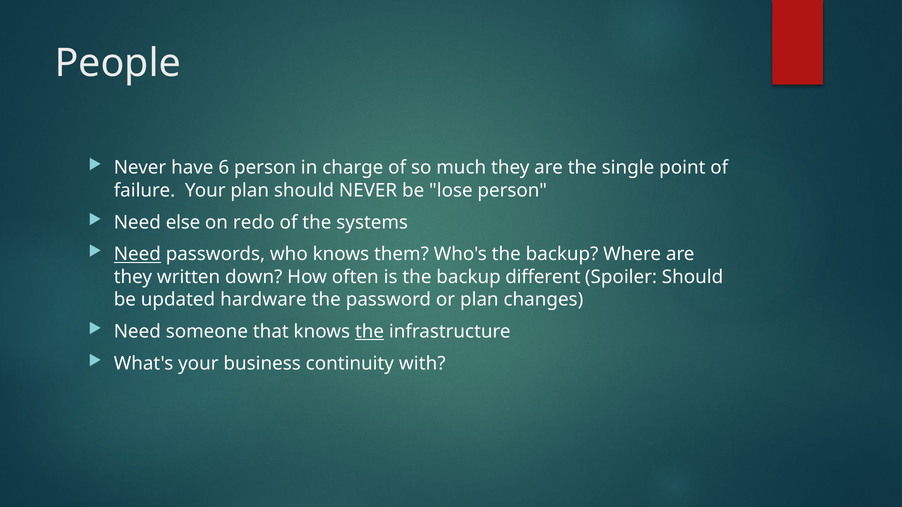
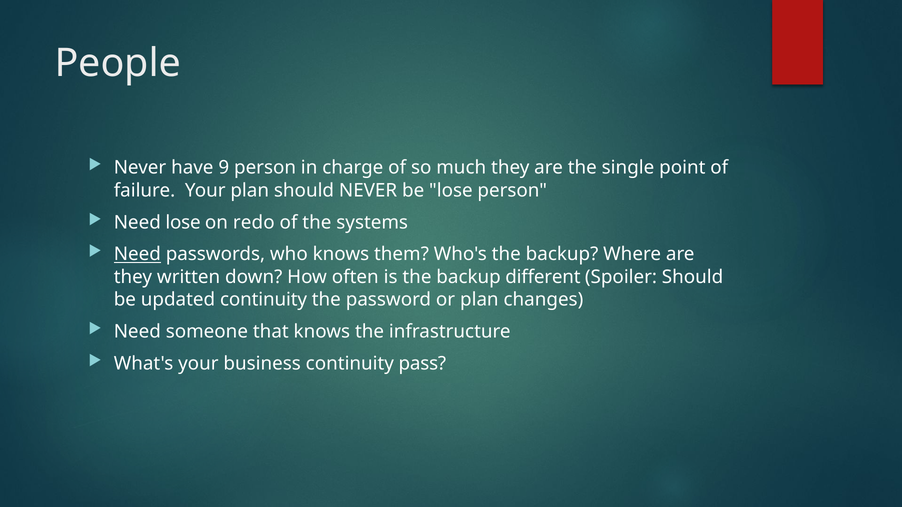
6: 6 -> 9 (224, 168)
Need else: else -> lose (183, 222)
updated hardware: hardware -> continuity (264, 300)
the underline: present -> none (370, 332)
with: with -> pass (422, 364)
